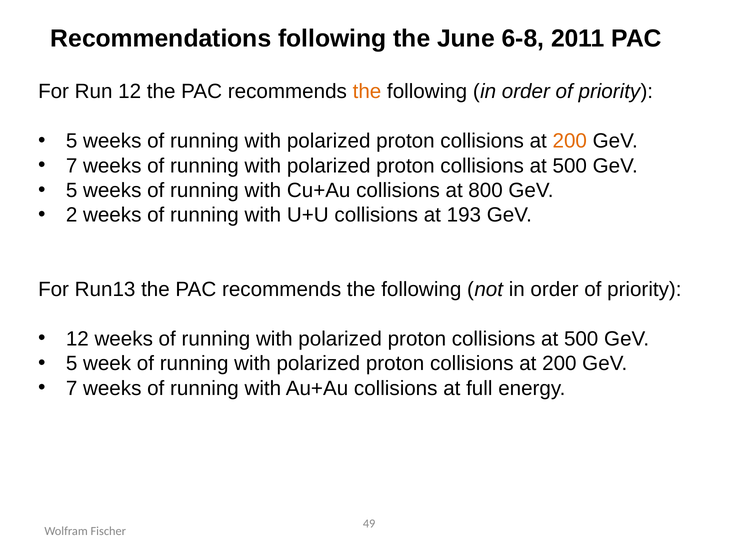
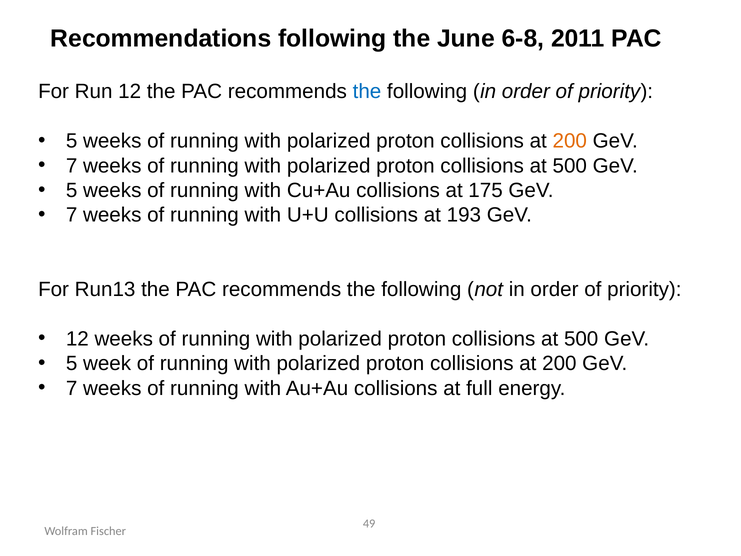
the colour: orange -> blue (367, 92)
800: 800 -> 175 (486, 190)
2: 2 -> 7 (72, 215)
